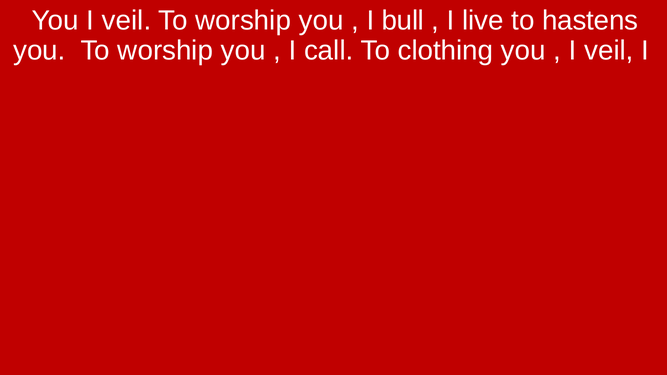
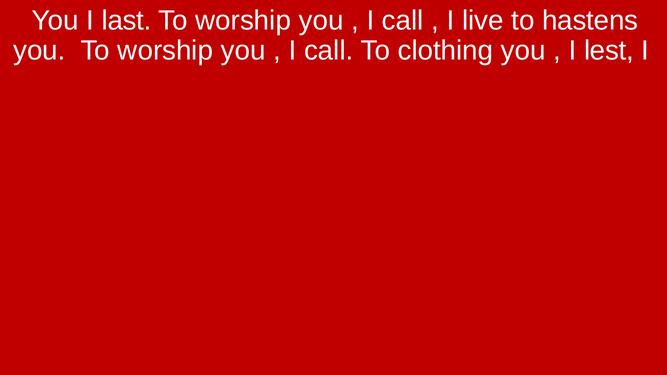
You I veil: veil -> last (127, 21)
bull: bull -> call (403, 21)
veil: veil -> lest (609, 51)
